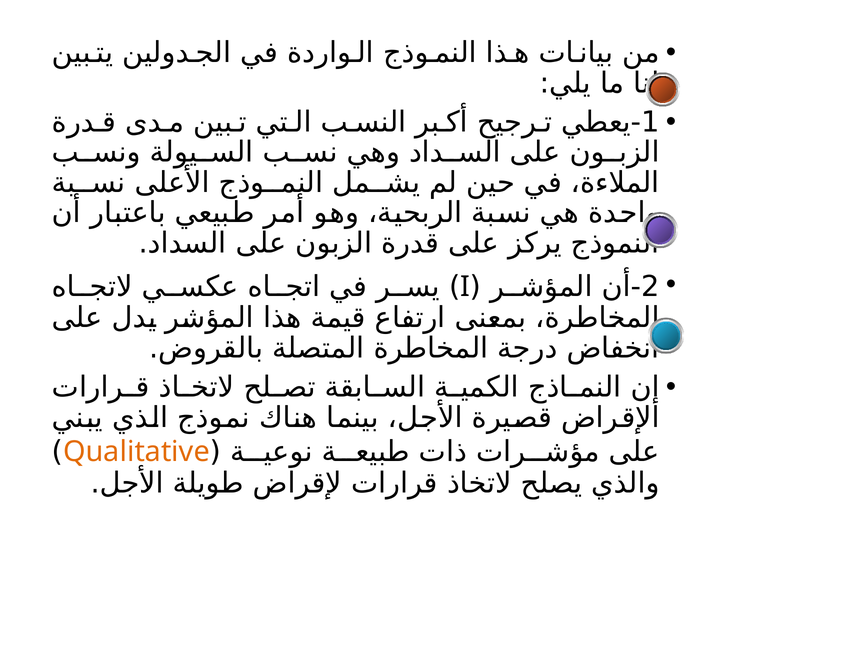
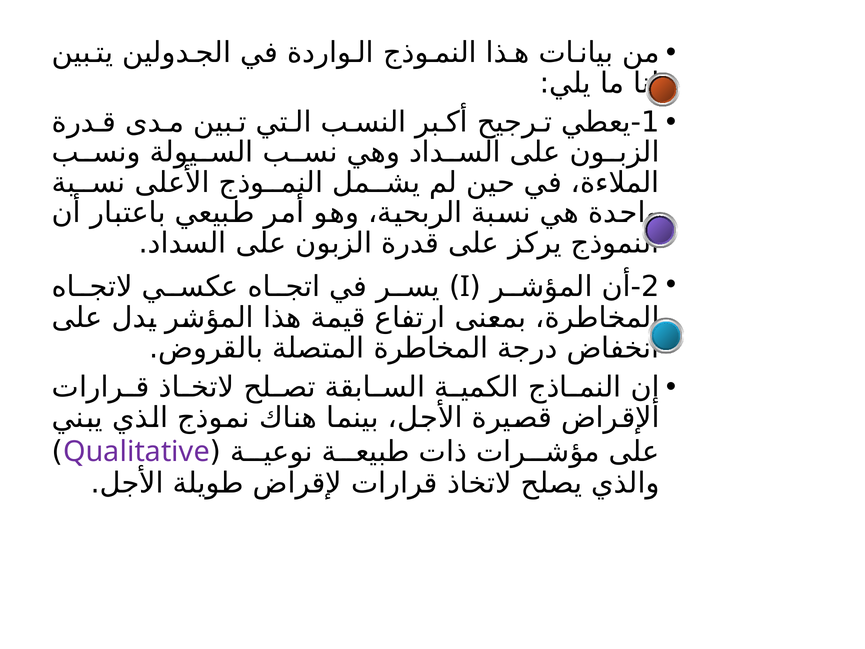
Qualitative colour: orange -> purple (136, 452)
